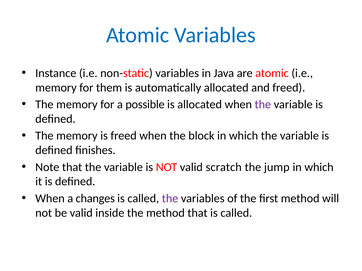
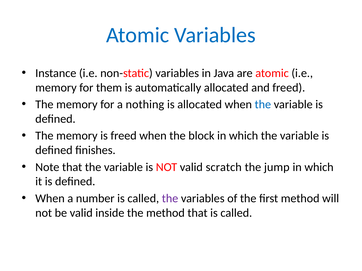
possible: possible -> nothing (145, 105)
the colour: purple -> blue (263, 105)
changes: changes -> number (95, 199)
